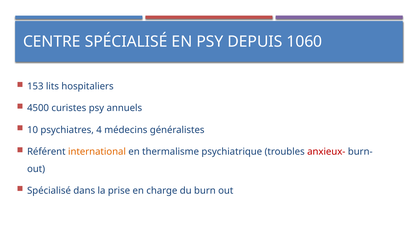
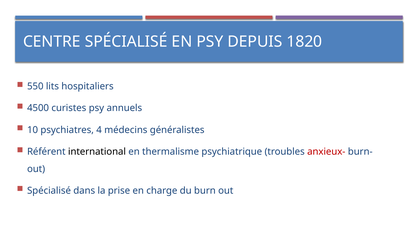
1060: 1060 -> 1820 (304, 42)
153: 153 -> 550 (35, 86)
international colour: orange -> black (97, 152)
